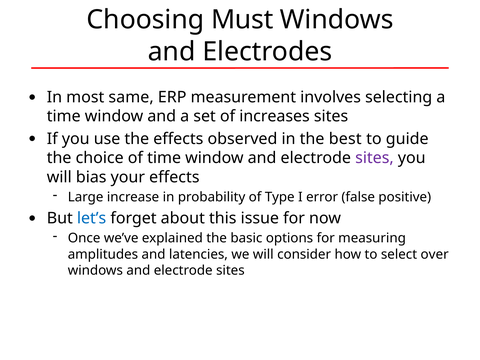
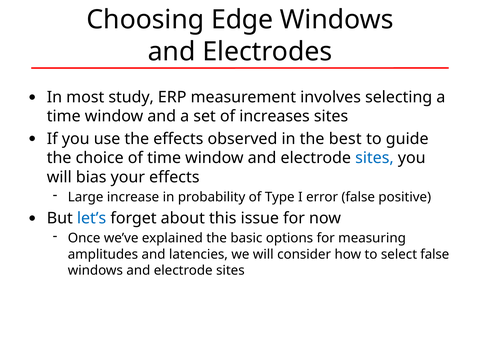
Must: Must -> Edge (242, 20)
same: same -> study (131, 97)
sites colour: purple -> blue (374, 158)
select over: over -> false (435, 254)
